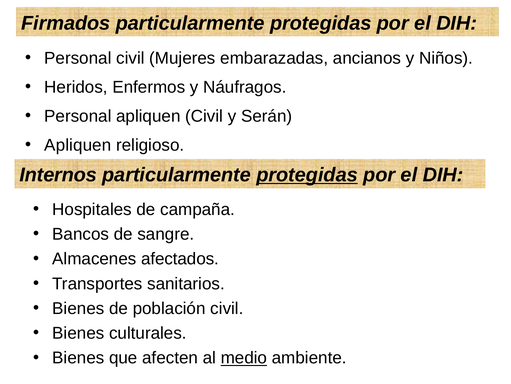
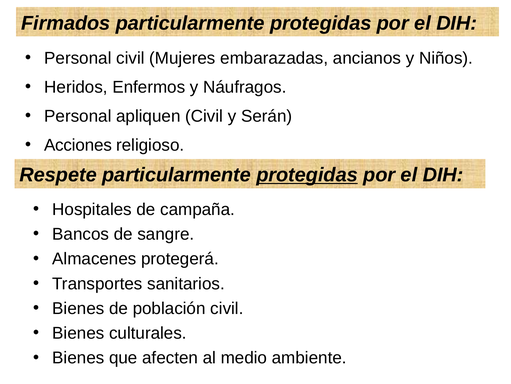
Apliquen: Apliquen -> Acciones (78, 145)
Internos: Internos -> Respete (58, 175)
afectados: afectados -> protegerá (180, 259)
medio underline: present -> none (244, 357)
